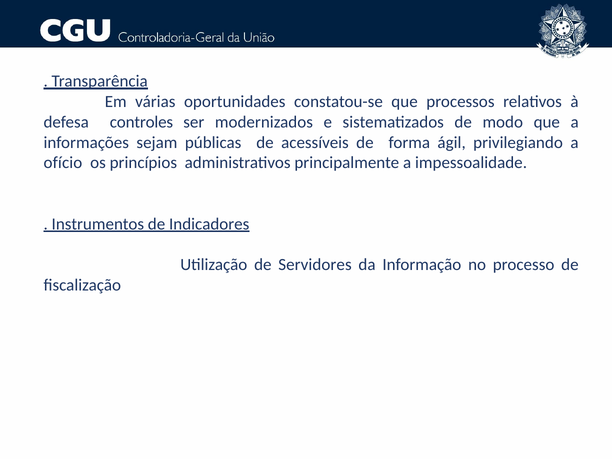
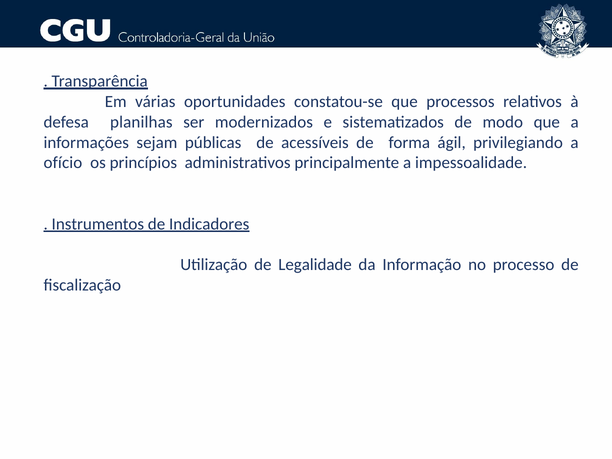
controles: controles -> planilhas (141, 122)
Servidores: Servidores -> Legalidade (315, 265)
